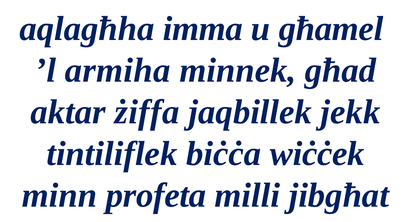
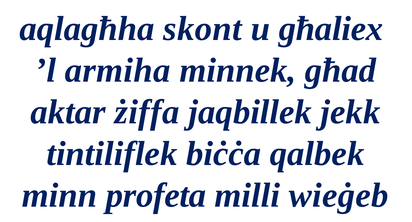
imma: imma -> skont (202, 29)
għamel: għamel -> għaliex (331, 29)
wiċċek: wiċċek -> qalbek (317, 154)
jibgħat: jibgħat -> wieġeb (339, 196)
